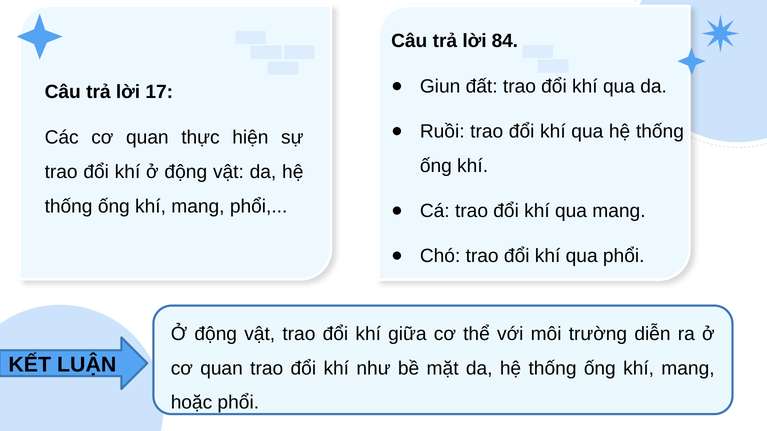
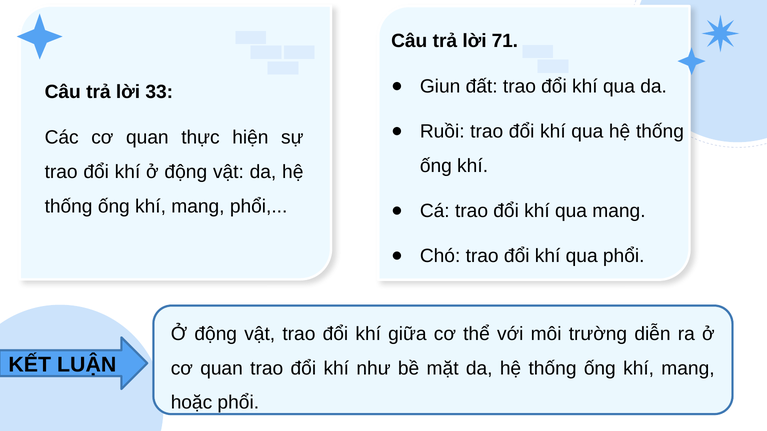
84: 84 -> 71 (505, 41)
17: 17 -> 33 (159, 92)
